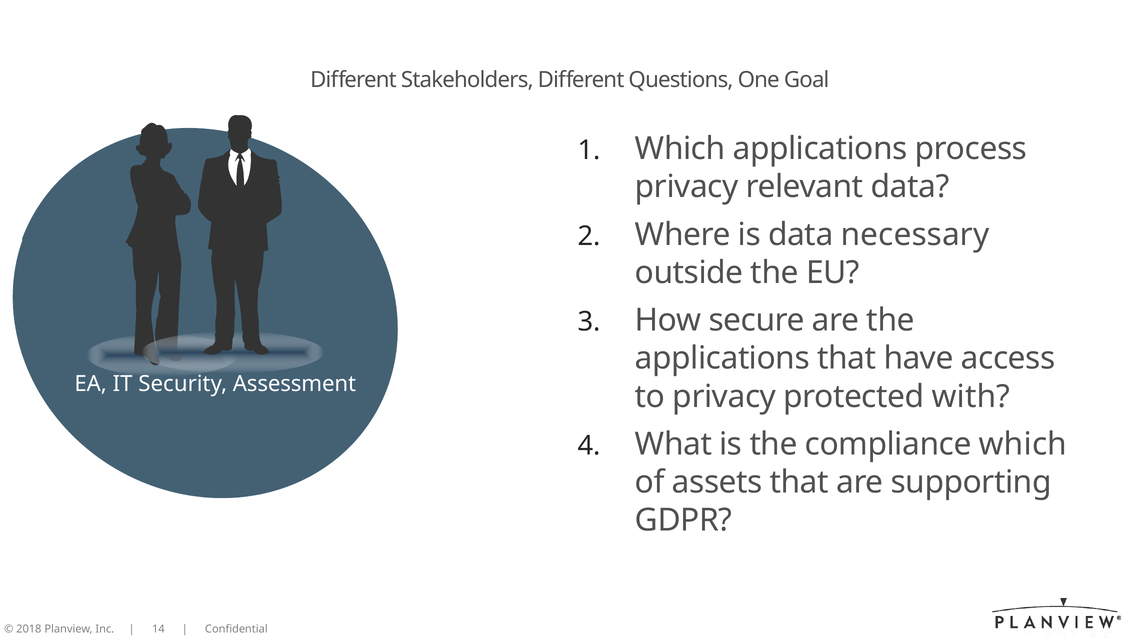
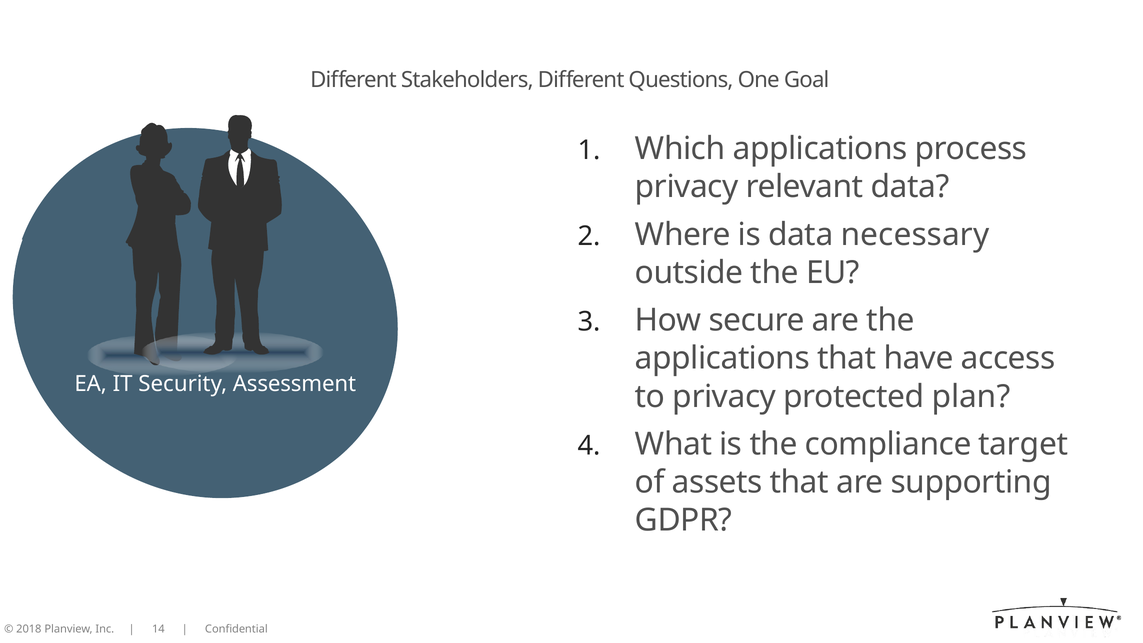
with: with -> plan (971, 397)
compliance which: which -> target (1023, 444)
